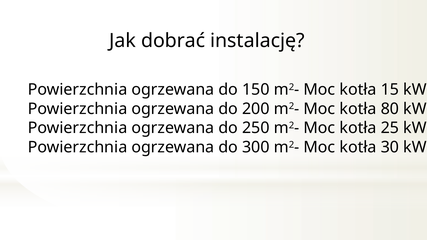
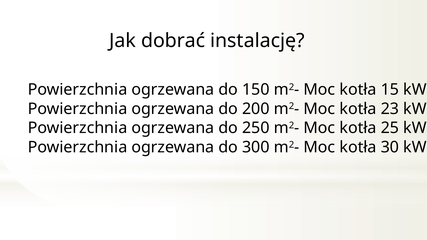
80: 80 -> 23 (390, 109)
